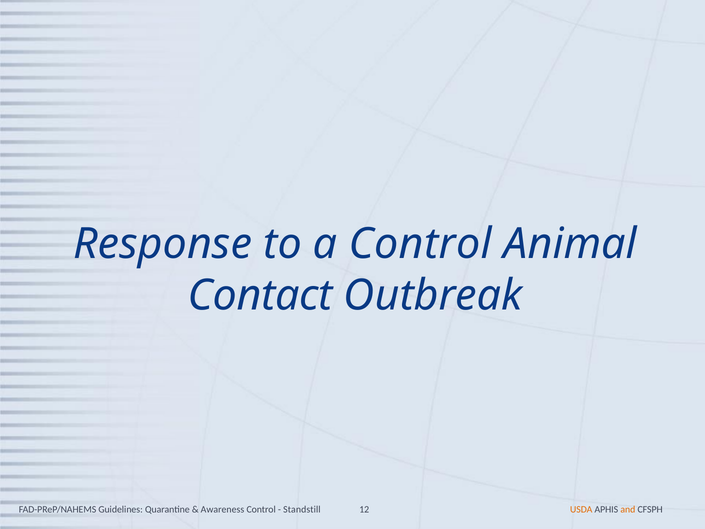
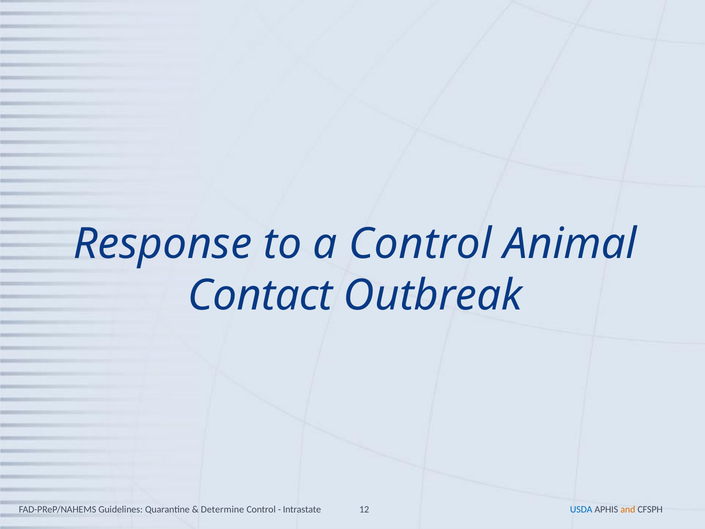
Awareness: Awareness -> Determine (222, 509)
Standstill: Standstill -> Intrastate (302, 509)
USDA colour: orange -> blue (581, 509)
